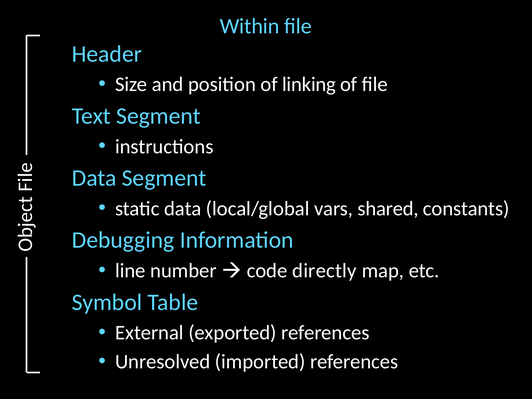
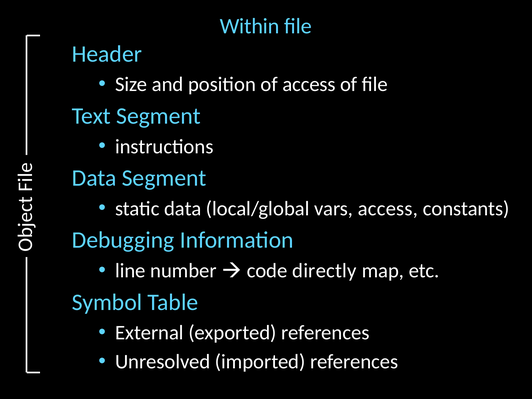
of linking: linking -> access (309, 84)
vars shared: shared -> access (388, 209)
